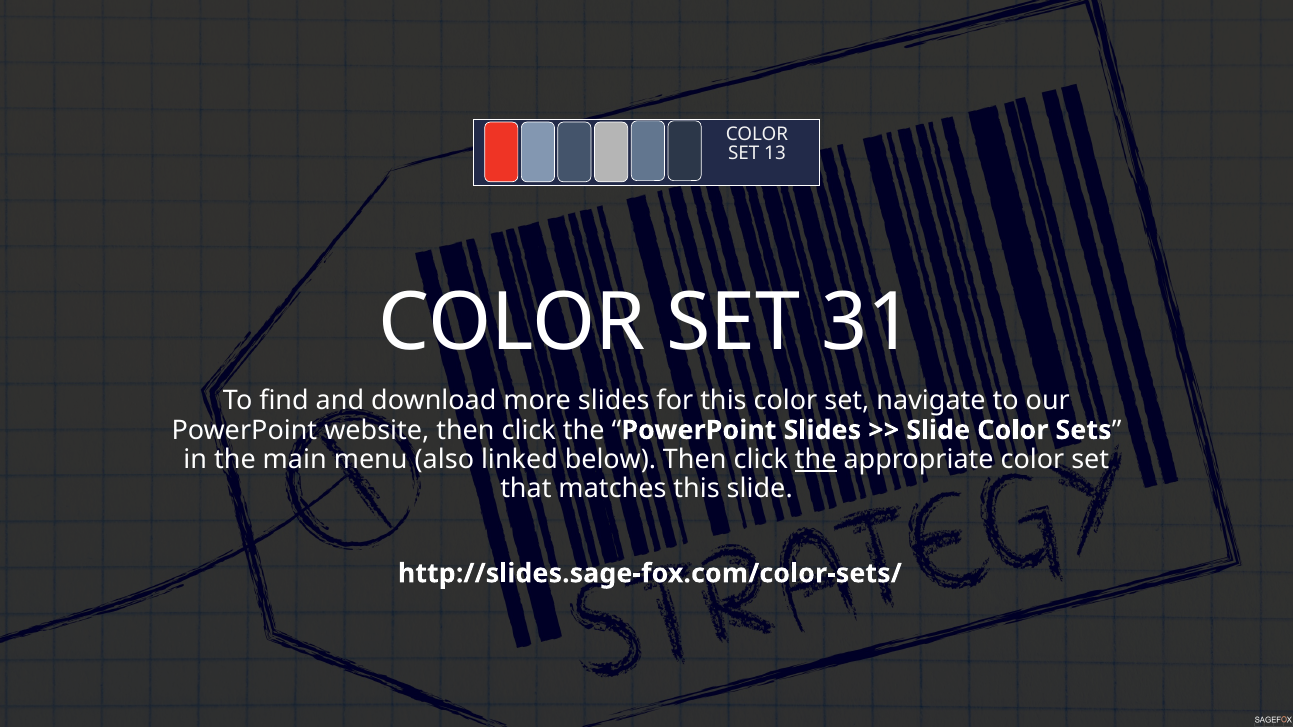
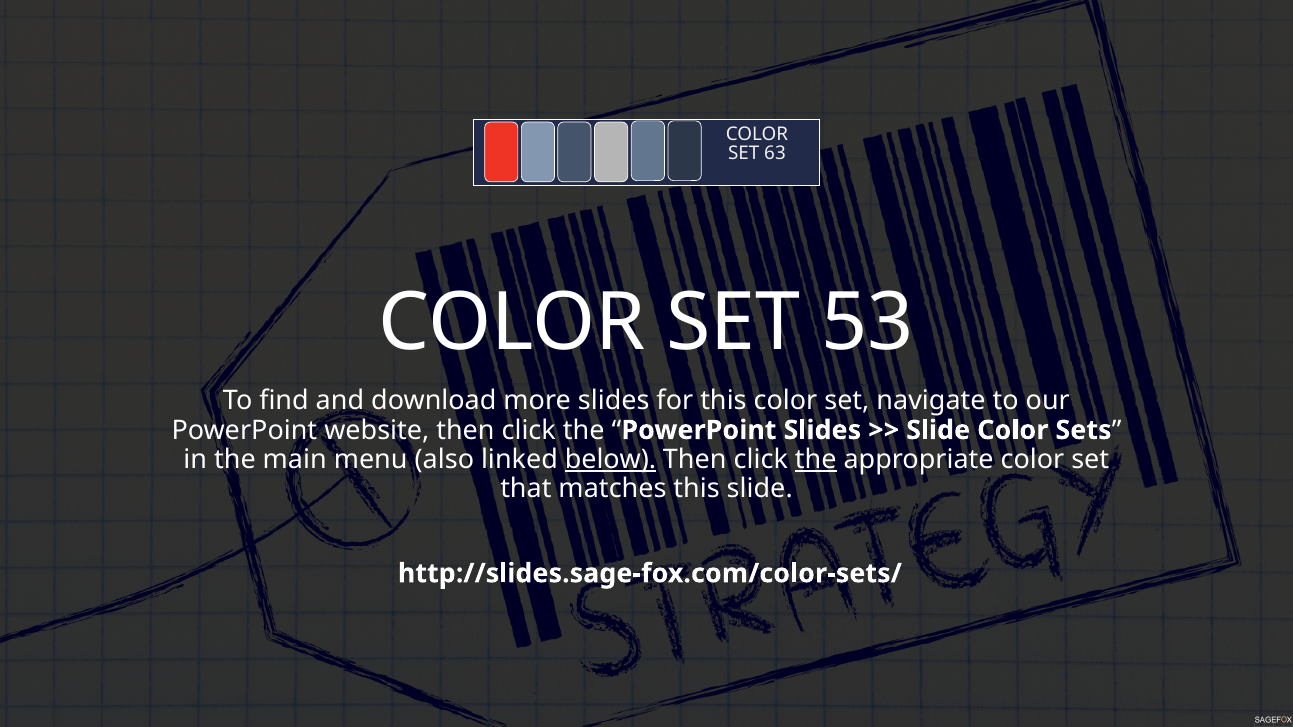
13: 13 -> 63 (775, 153)
31: 31 -> 53 (868, 323)
below underline: none -> present (611, 459)
